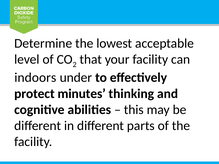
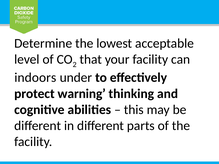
minutes: minutes -> warning (82, 94)
